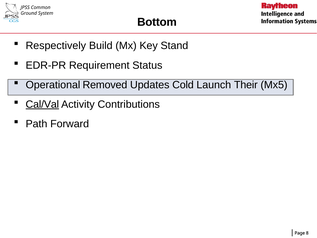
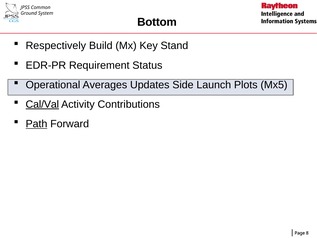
Removed: Removed -> Averages (105, 85)
Cold: Cold -> Side (183, 85)
Their: Their -> Plots (246, 85)
Path underline: none -> present (36, 124)
